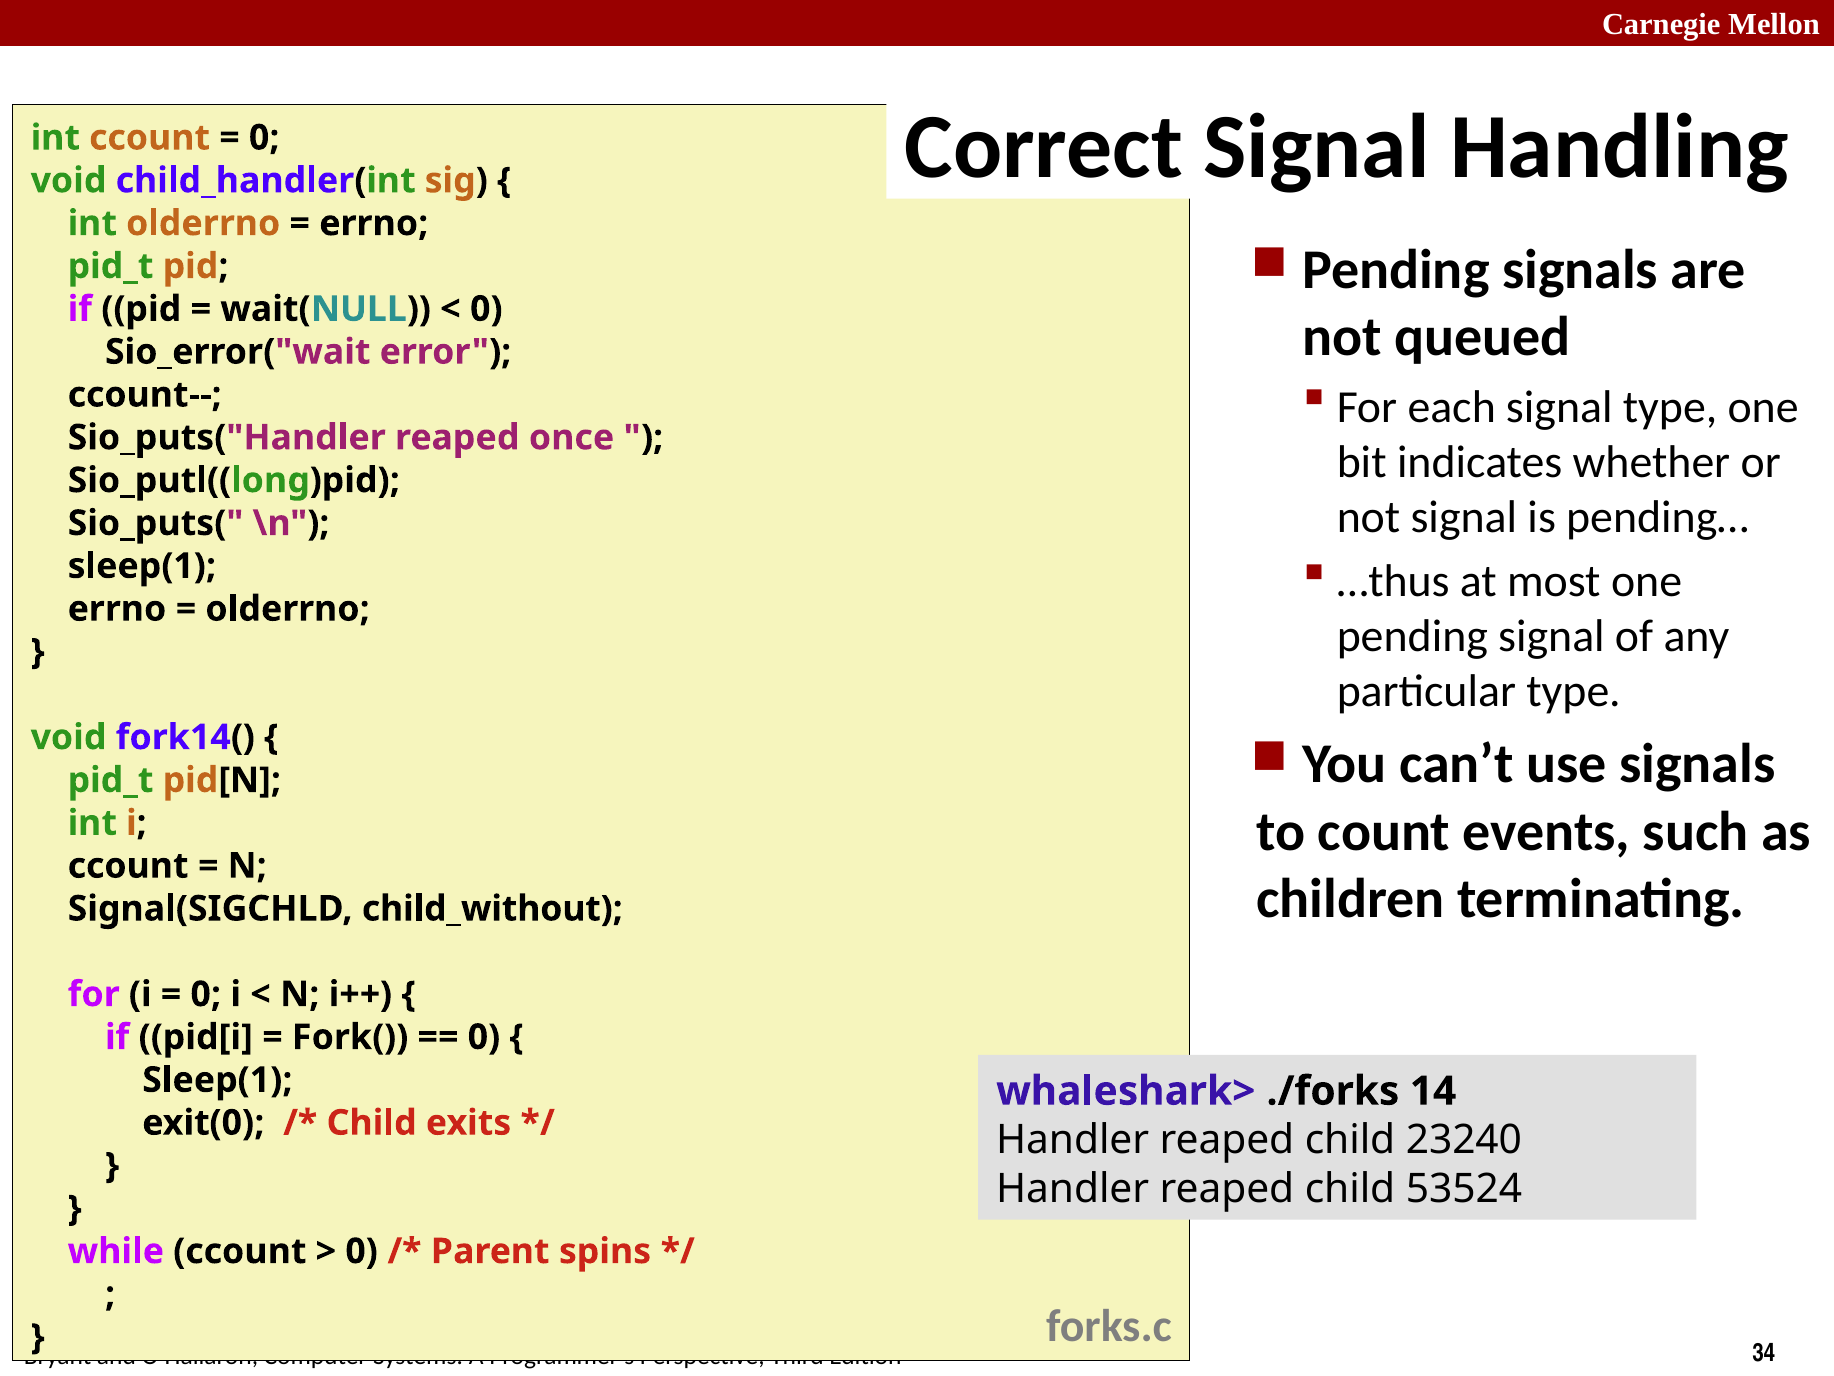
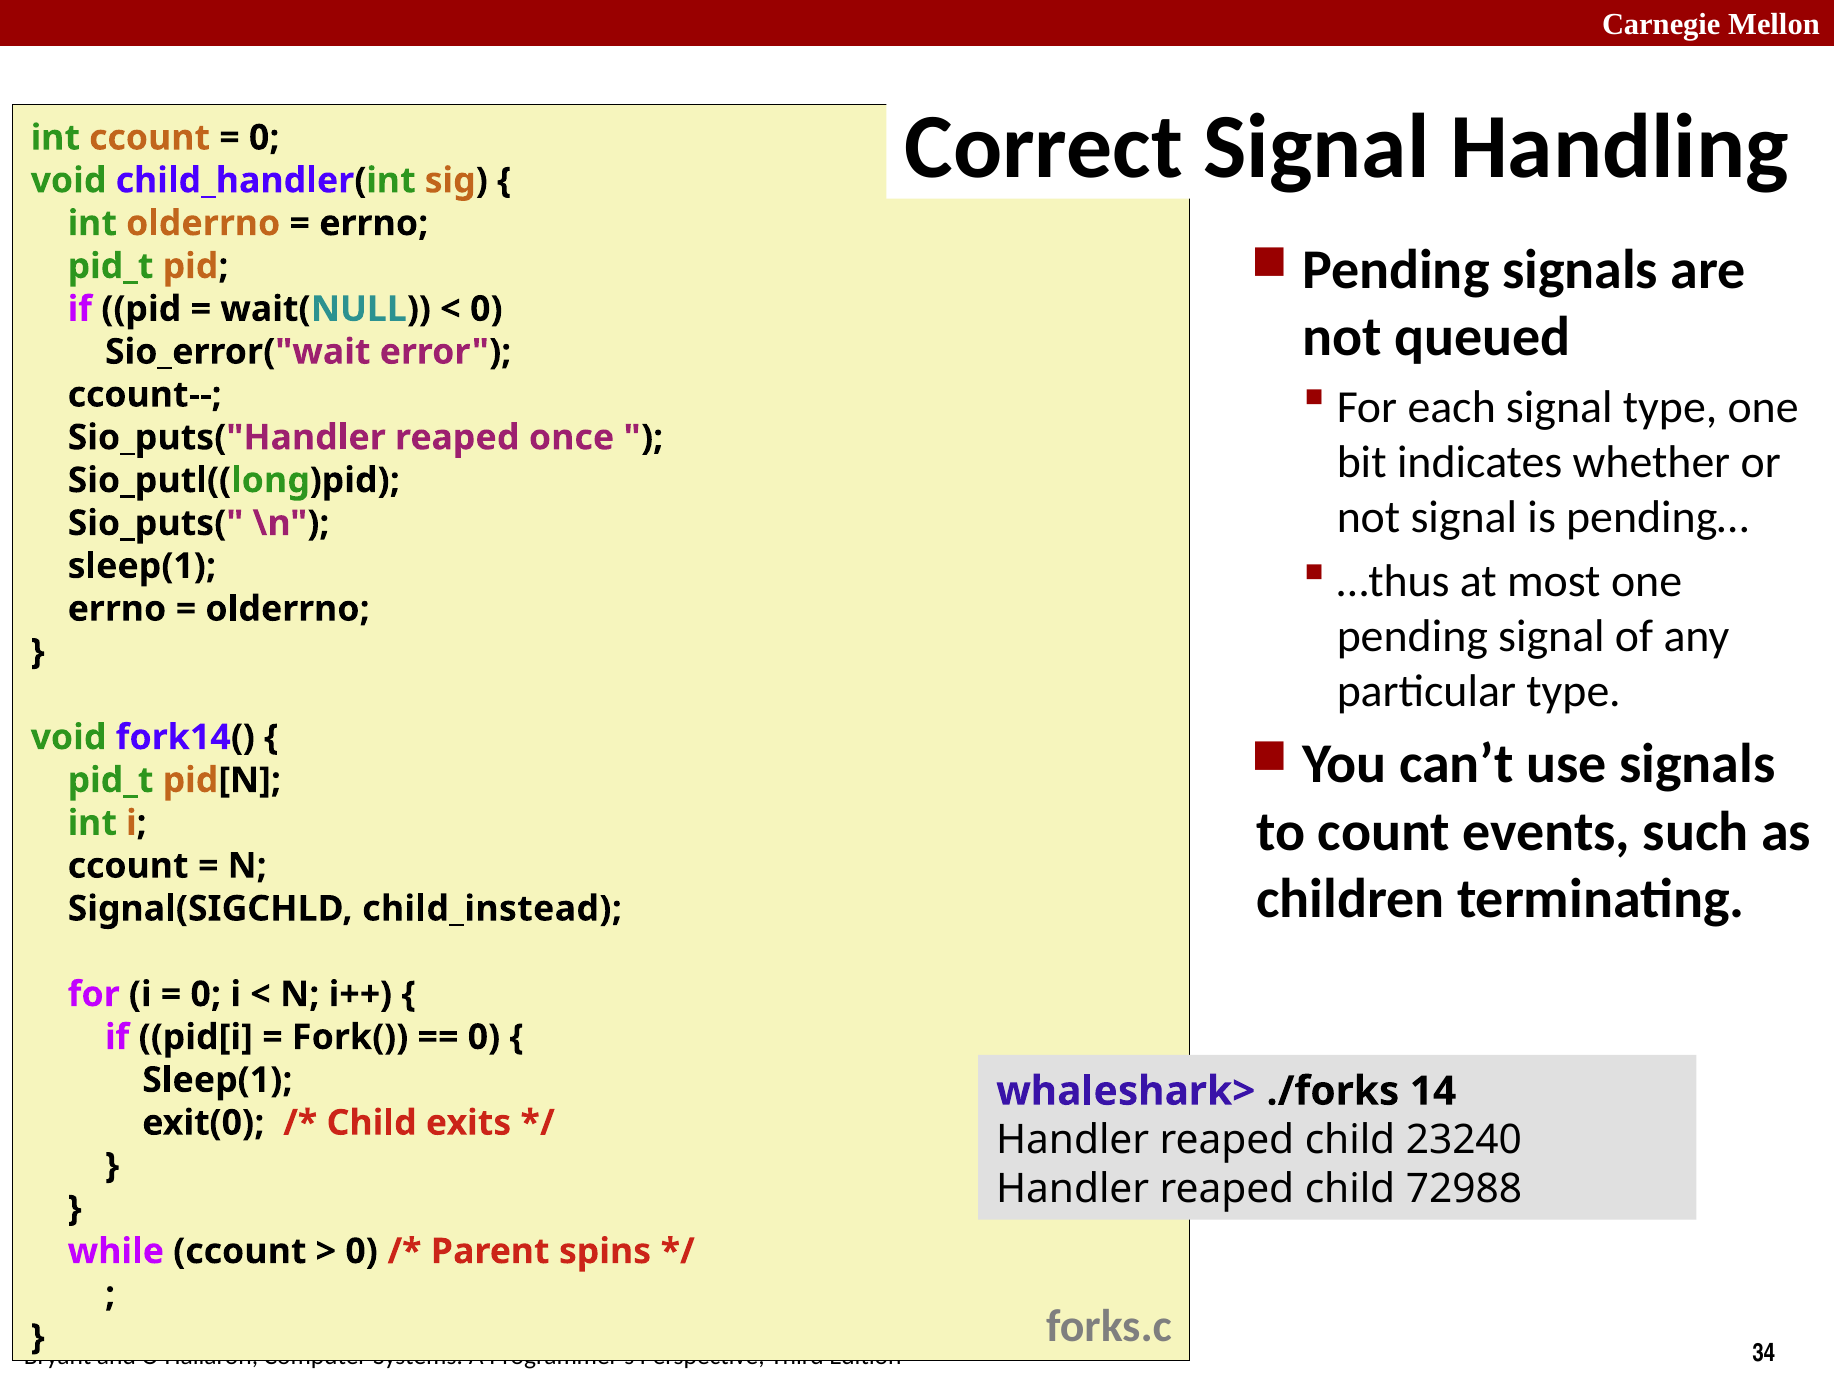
child_without: child_without -> child_instead (492, 908)
53524: 53524 -> 72988 (1464, 1189)
